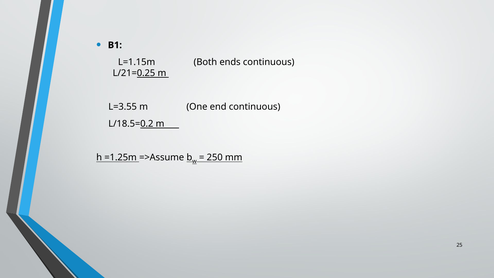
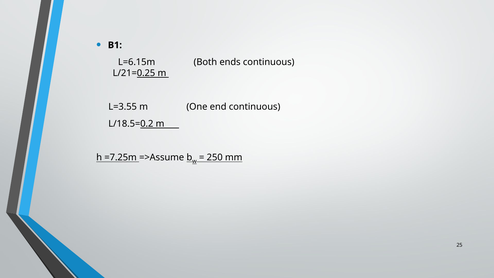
L=1.15m: L=1.15m -> L=6.15m (137, 62)
=1.25m: =1.25m -> =7.25m (121, 157)
